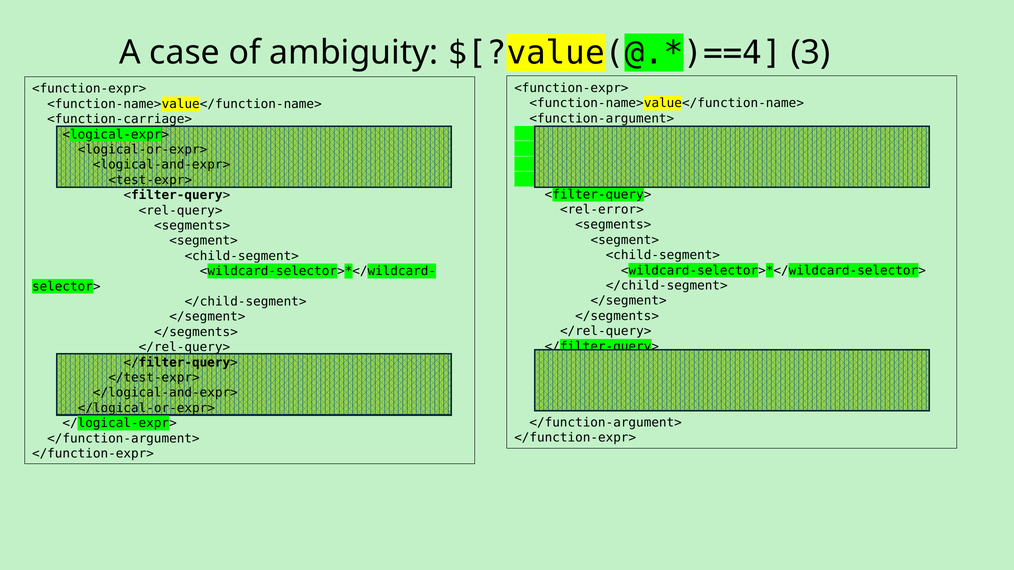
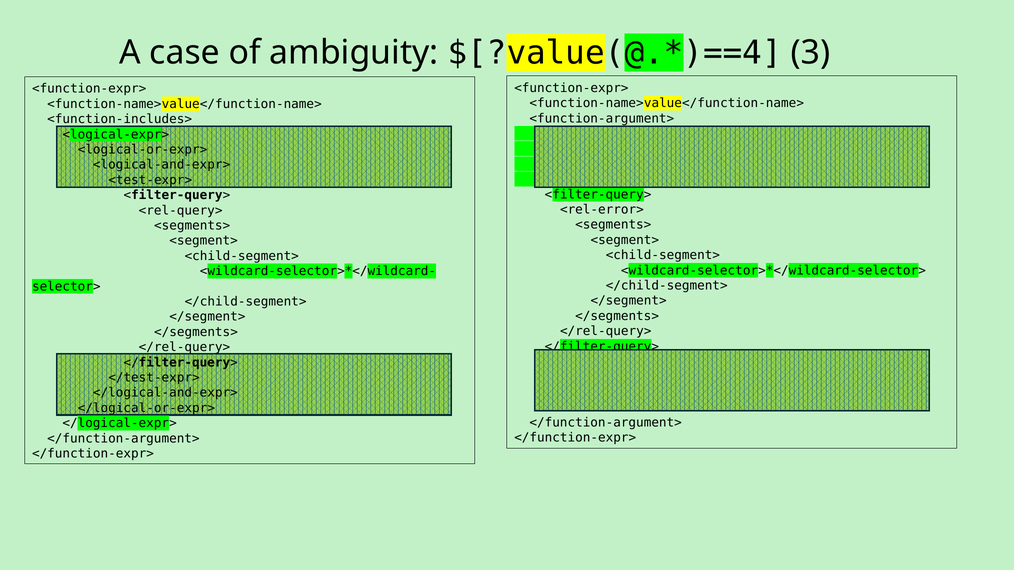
<function-carriage>: <function-carriage> -> <function-includes> (120, 119)
